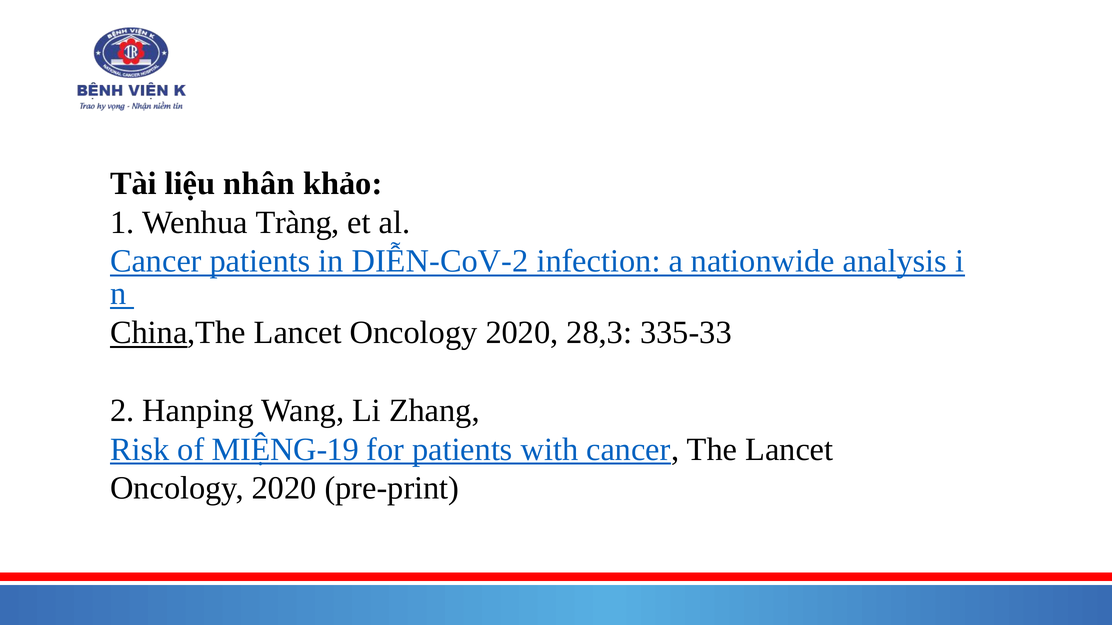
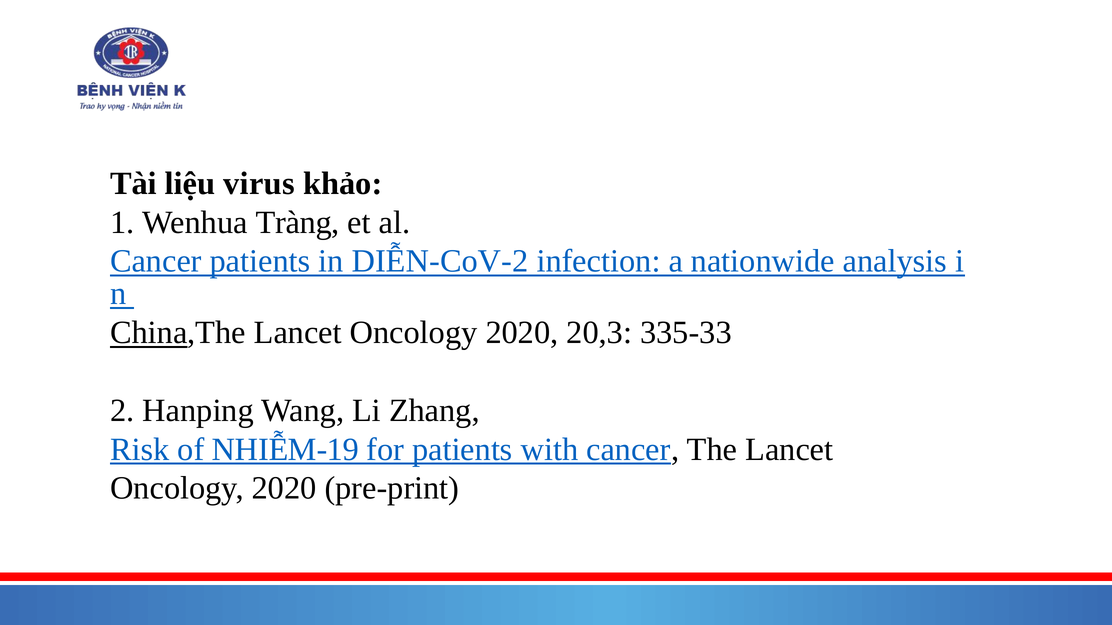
nhân: nhân -> virus (259, 184)
28,3: 28,3 -> 20,3 (599, 333)
MIỆNG-19: MIỆNG-19 -> NHIỄM-19 (285, 450)
